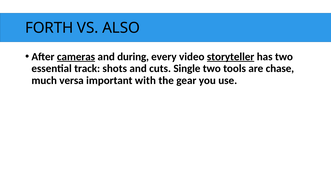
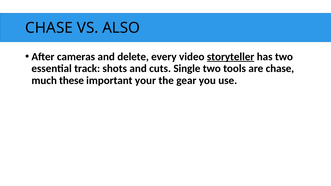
FORTH: FORTH -> CHASE (49, 28)
cameras underline: present -> none (76, 57)
during: during -> delete (133, 57)
versa: versa -> these (72, 81)
with: with -> your (145, 81)
